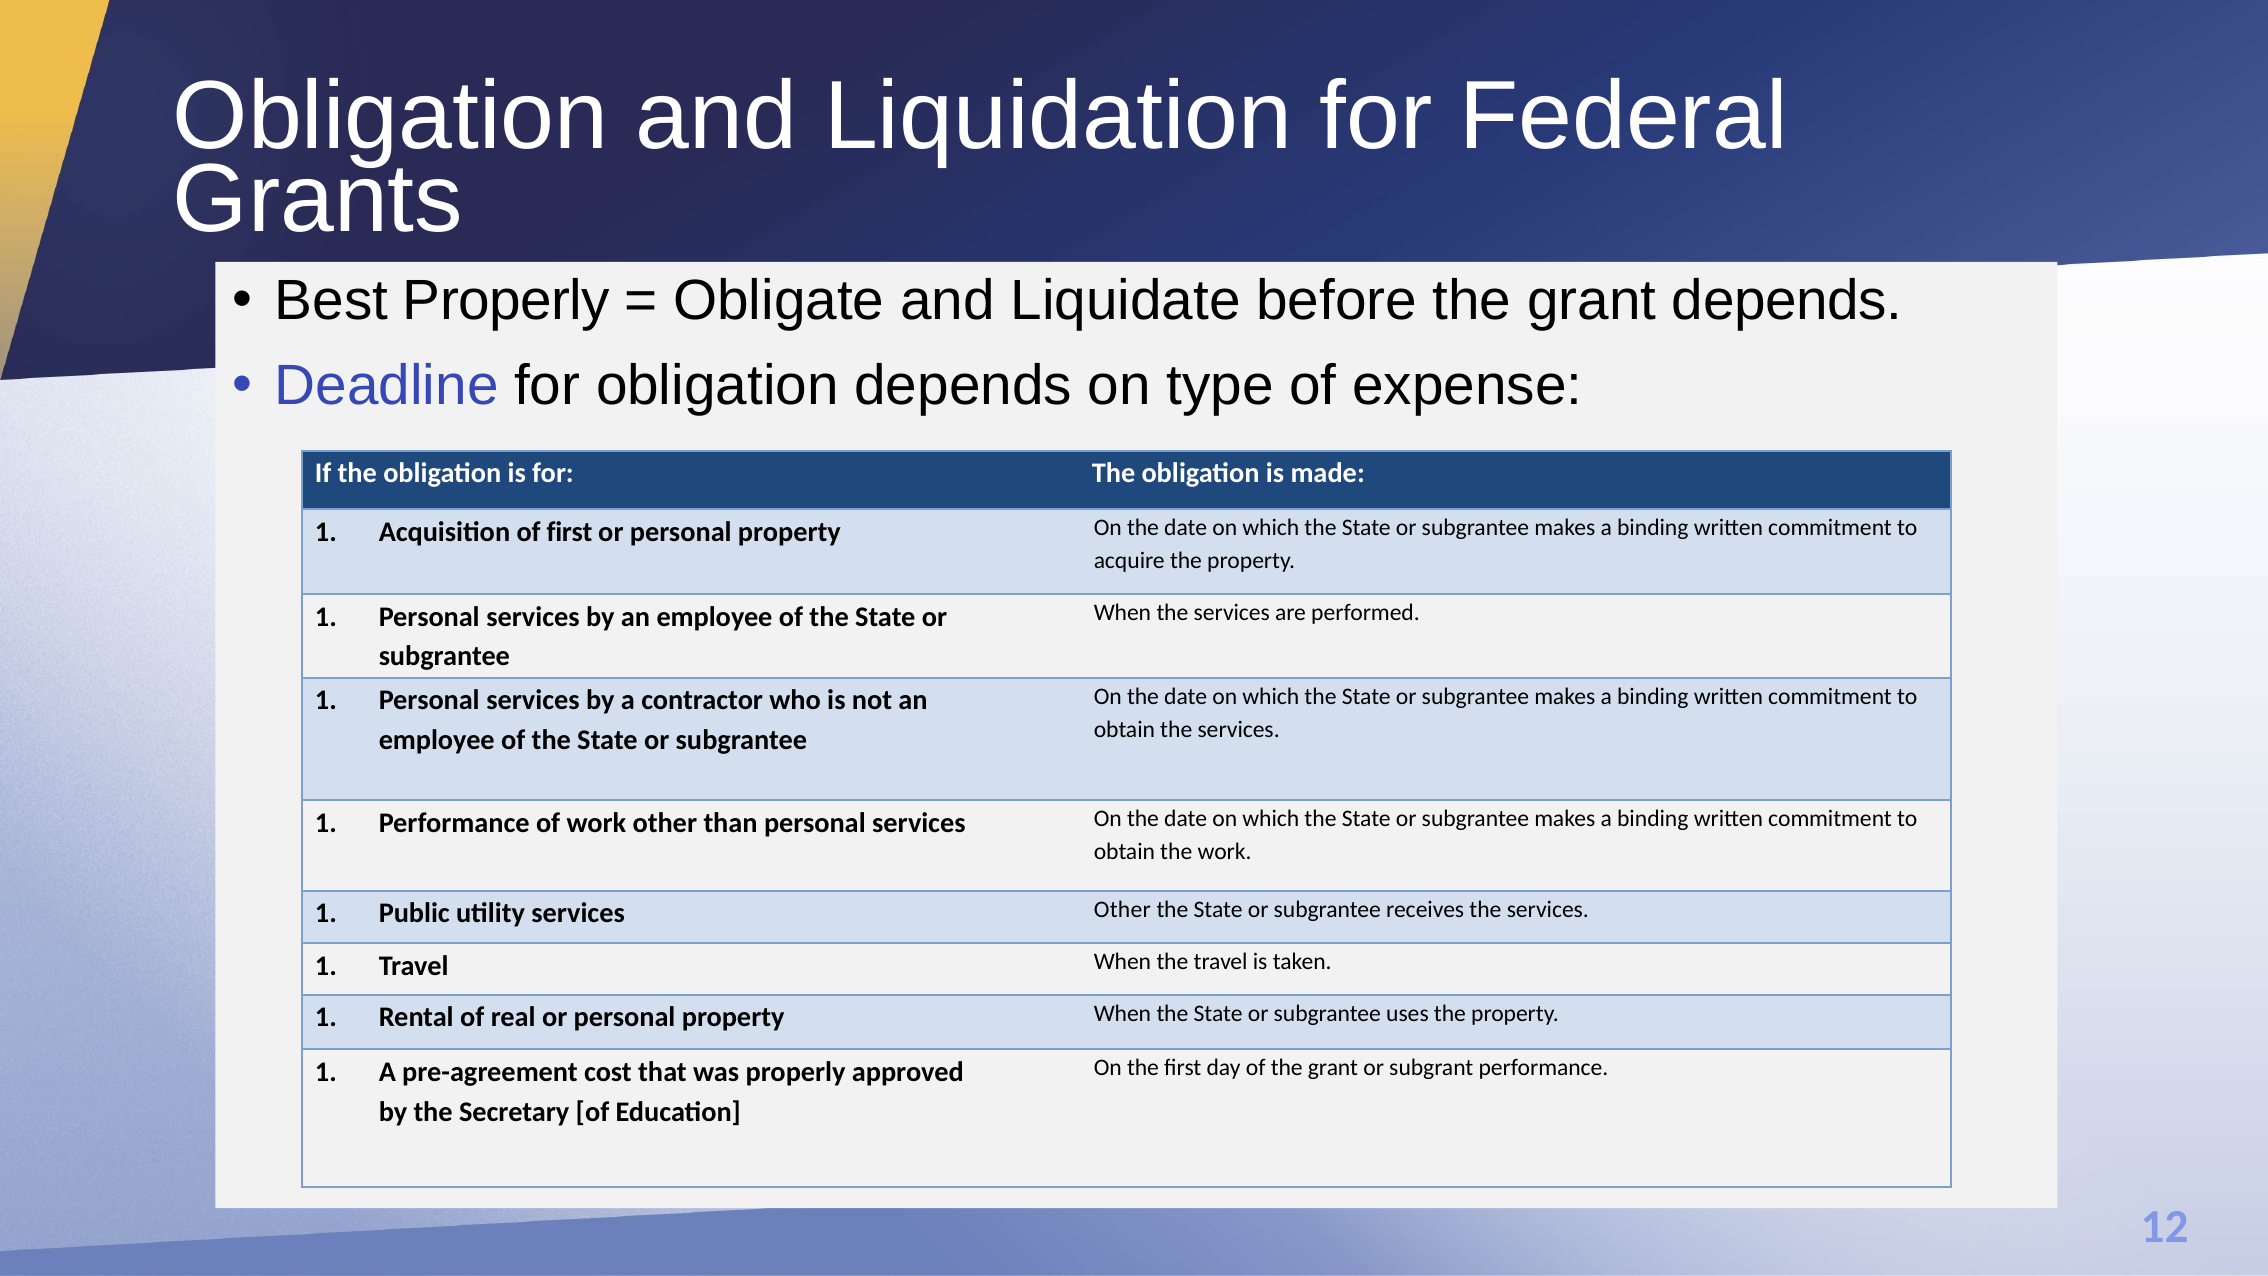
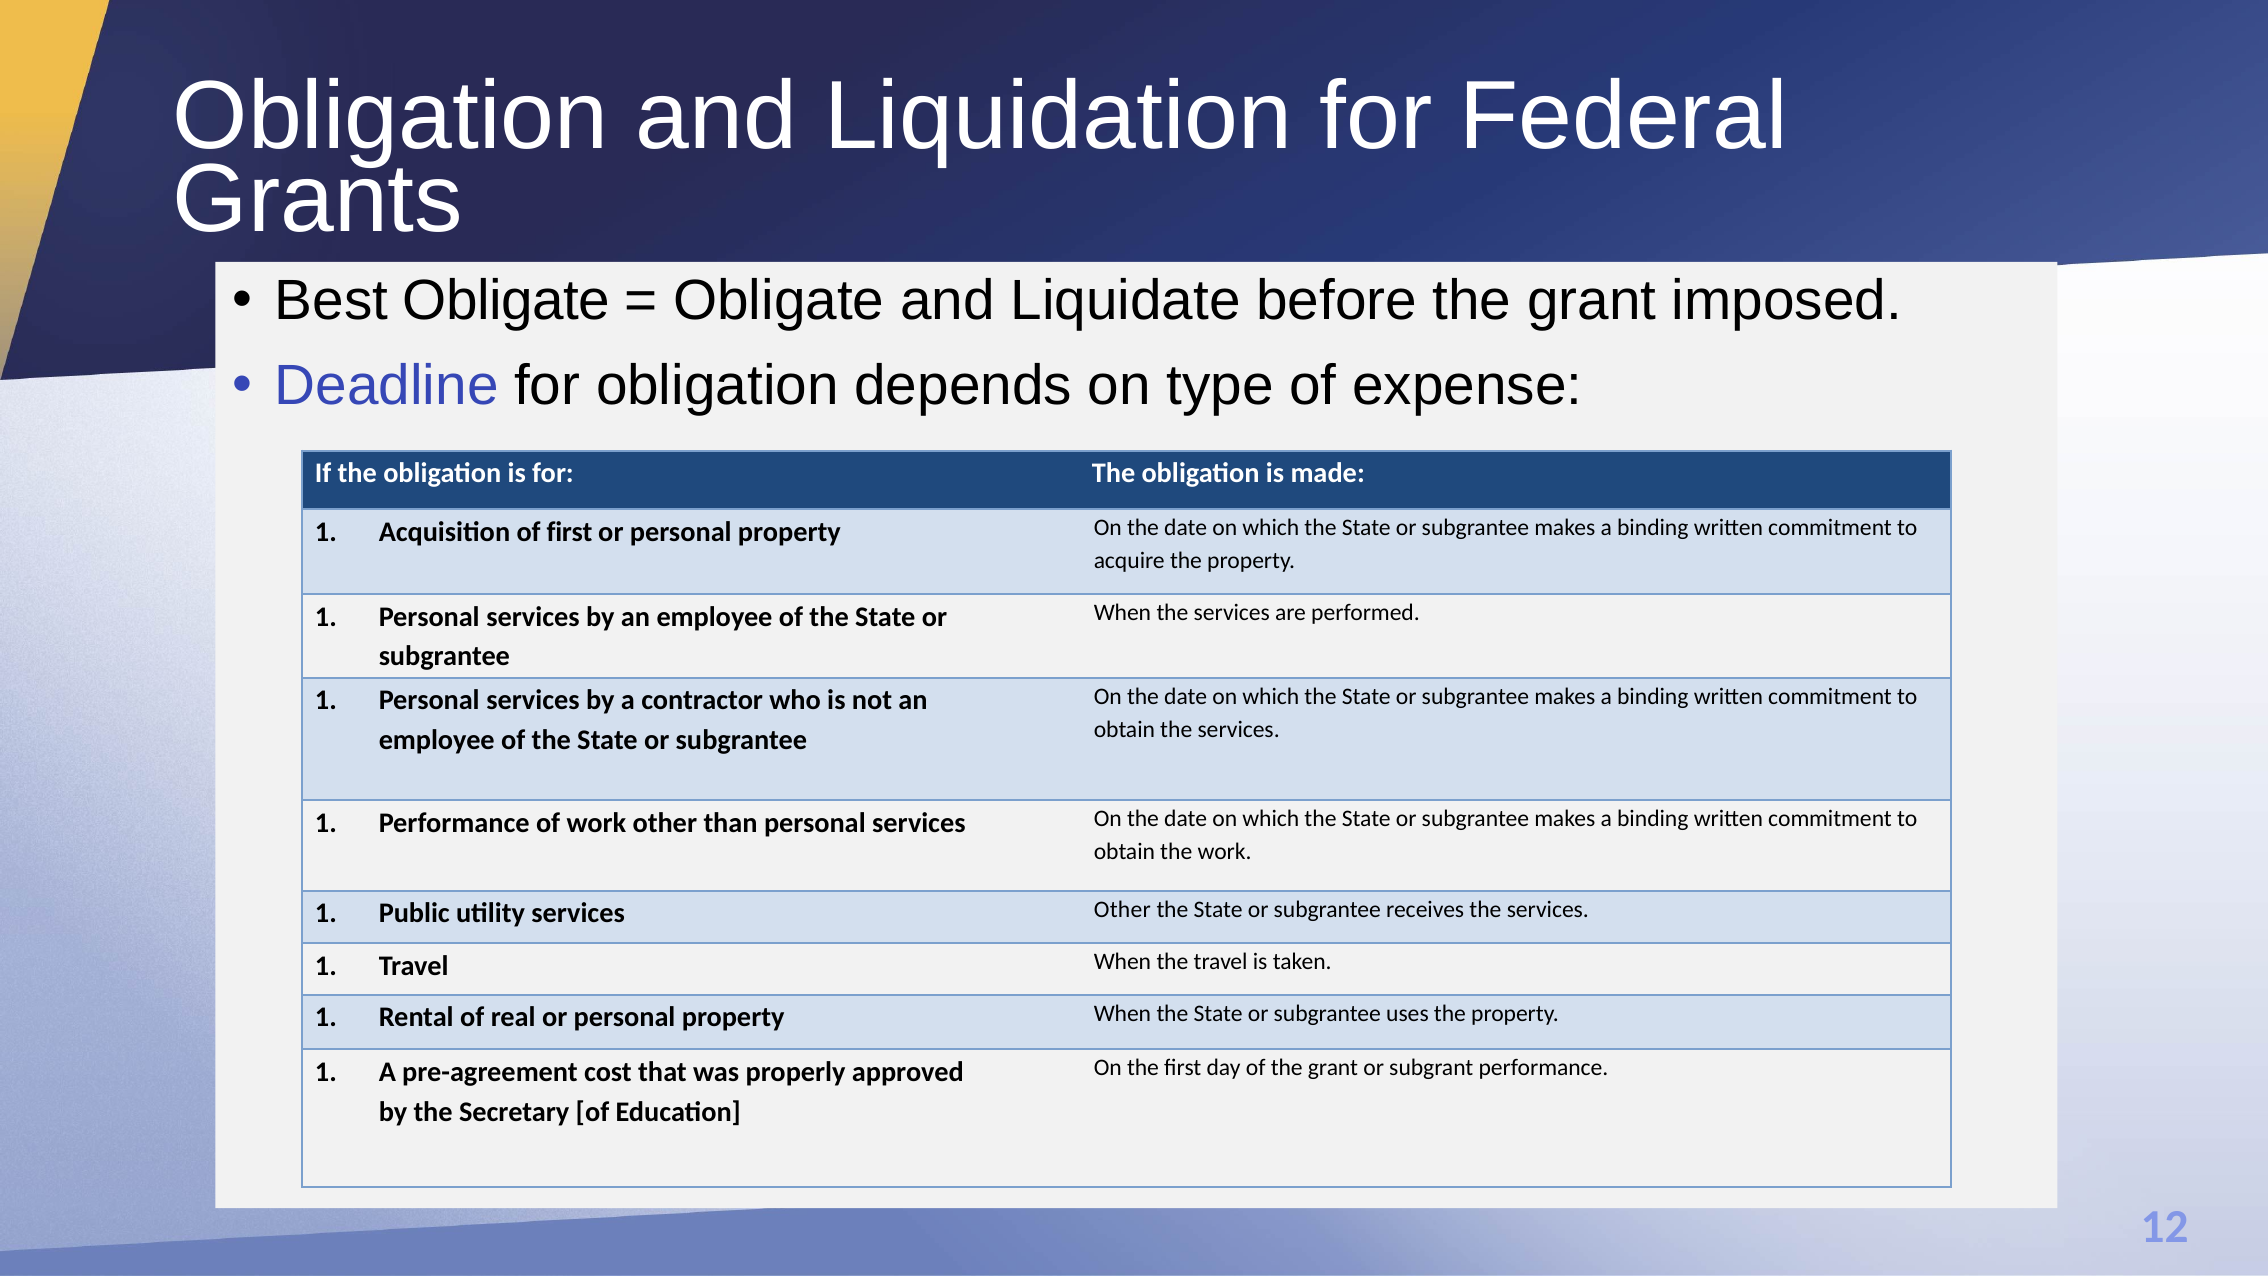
Best Properly: Properly -> Obligate (507, 301)
grant depends: depends -> imposed (1787, 301)
